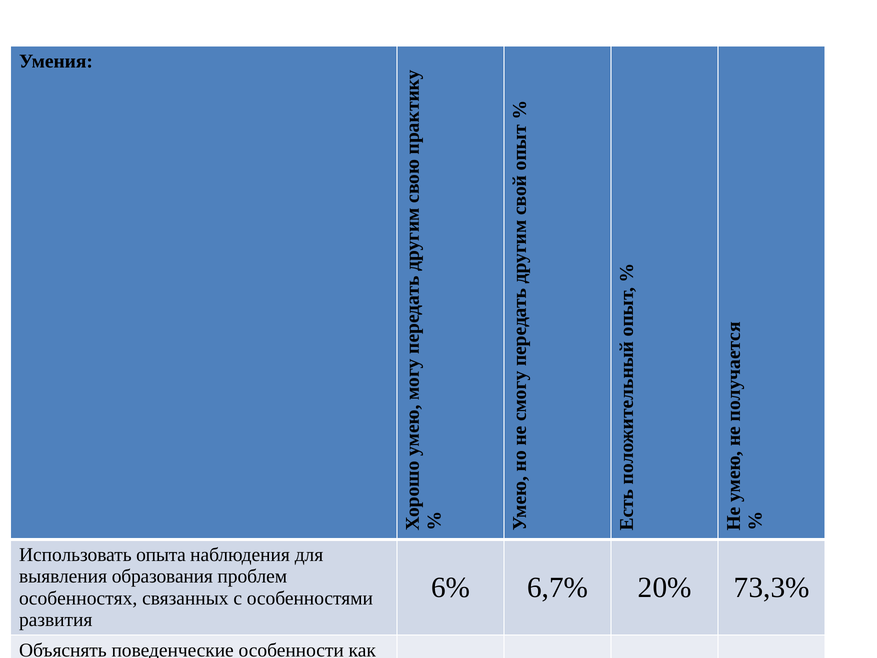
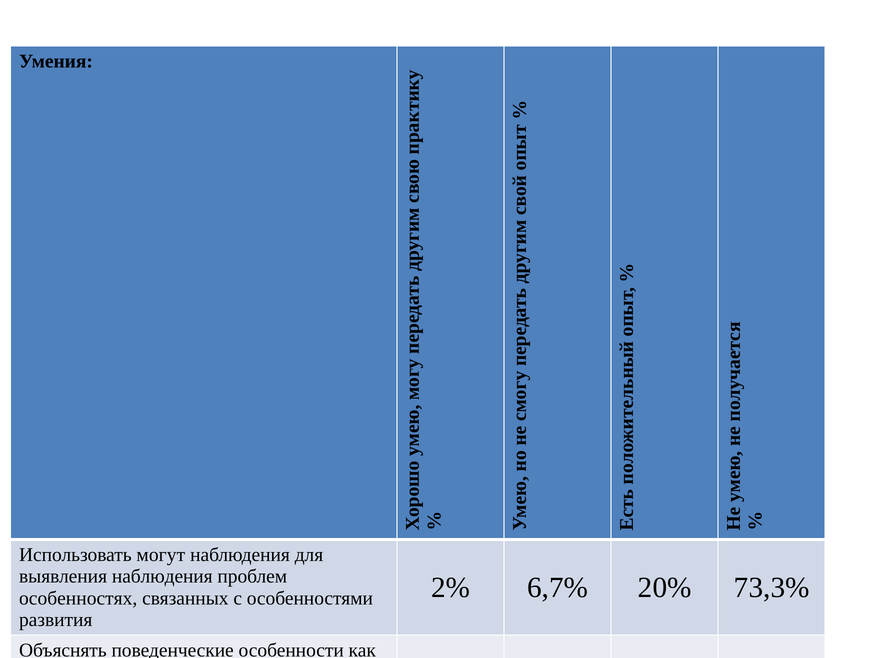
опыта: опыта -> могут (161, 555)
выявления образования: образования -> наблюдения (162, 576)
6%: 6% -> 2% (451, 587)
